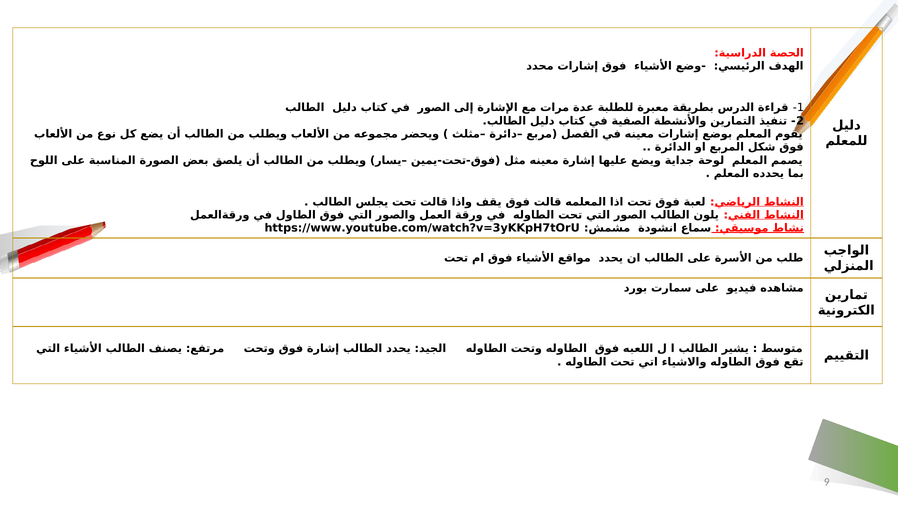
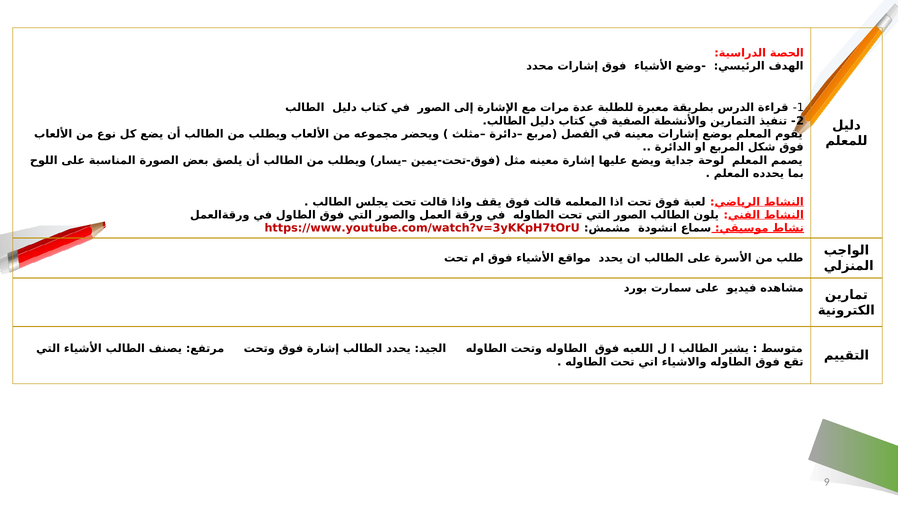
https://www.youtube.com/watch?v=3yKKpH7tOrU colour: black -> red (422, 228)
